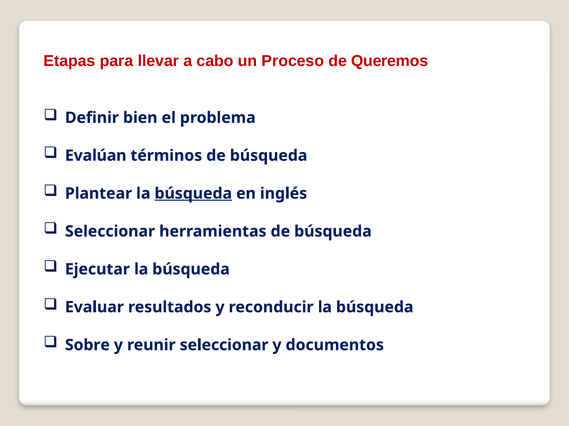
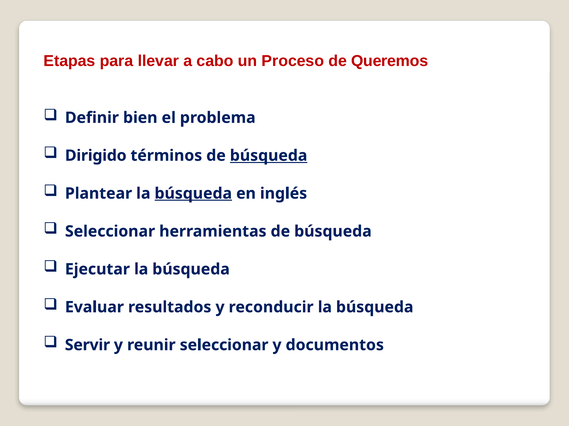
Evalúan: Evalúan -> Dirigido (96, 156)
búsqueda underline: none -> present (269, 156)
Sobre: Sobre -> Servir (87, 346)
